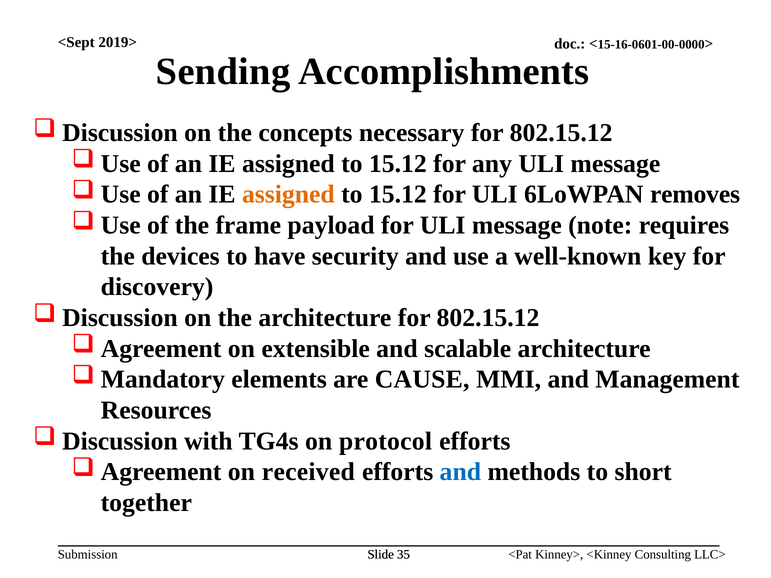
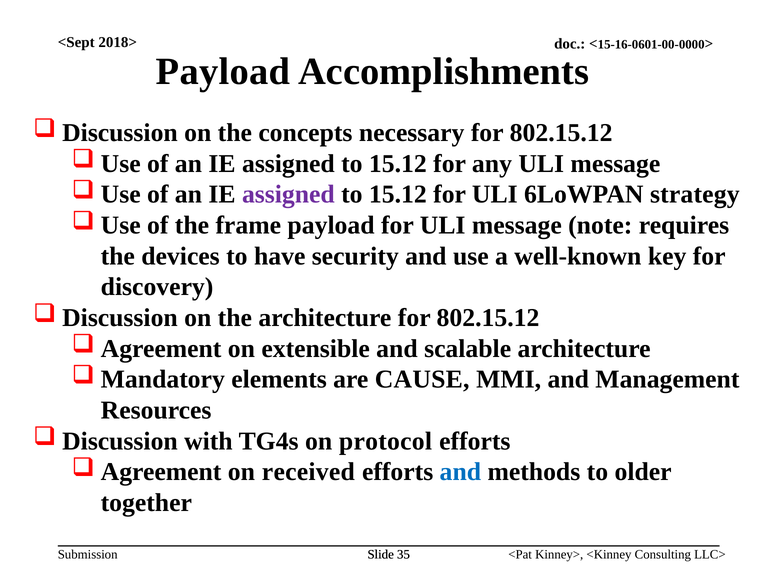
2019>: 2019> -> 2018> (118, 42)
Sending: Sending -> Payload (223, 71)
assigned colour: orange -> purple (288, 195)
removes: removes -> strategy (695, 195)
short: short -> older (643, 472)
